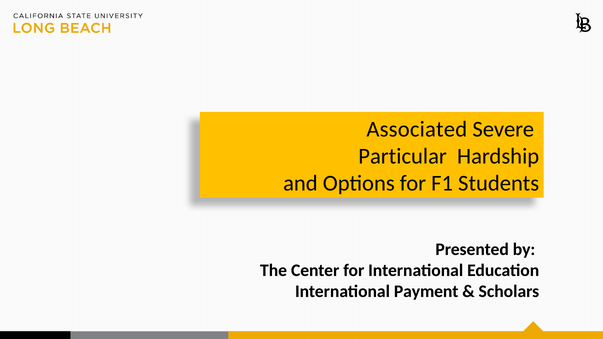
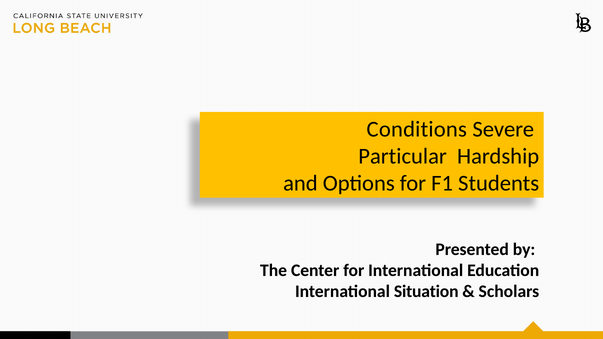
Associated: Associated -> Conditions (417, 129)
Payment: Payment -> Situation (426, 292)
